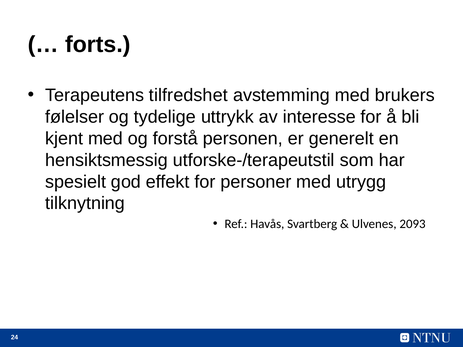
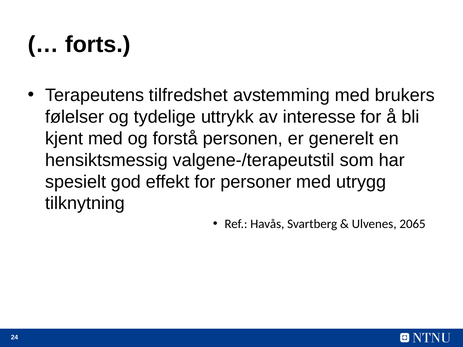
utforske-/terapeutstil: utforske-/terapeutstil -> valgene-/terapeutstil (254, 160)
2093: 2093 -> 2065 (413, 224)
